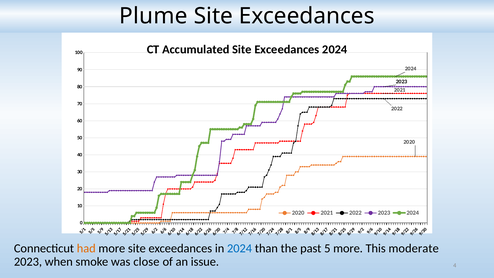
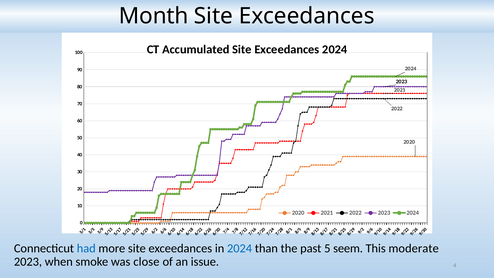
Plume: Plume -> Month (154, 16)
had colour: orange -> blue (86, 248)
5 more: more -> seem (348, 248)
